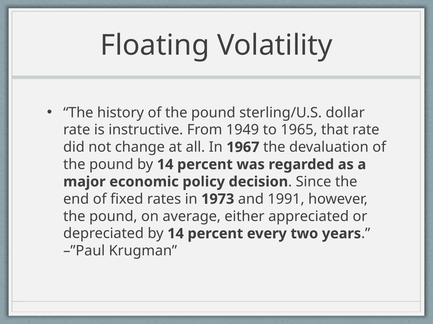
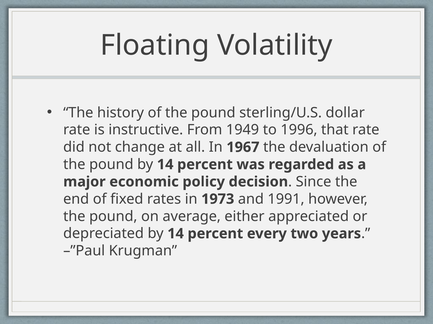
1965: 1965 -> 1996 (299, 130)
